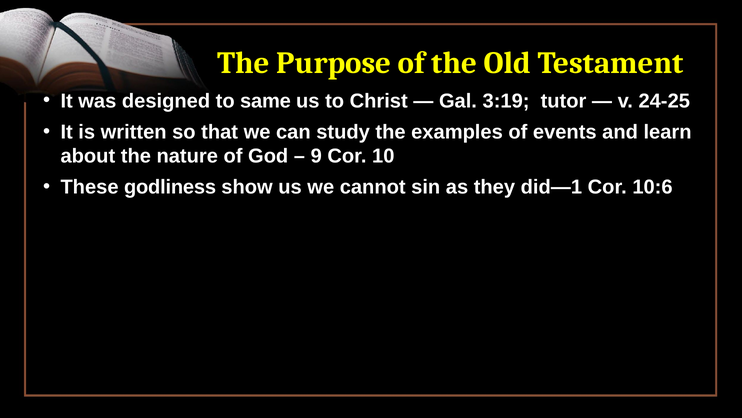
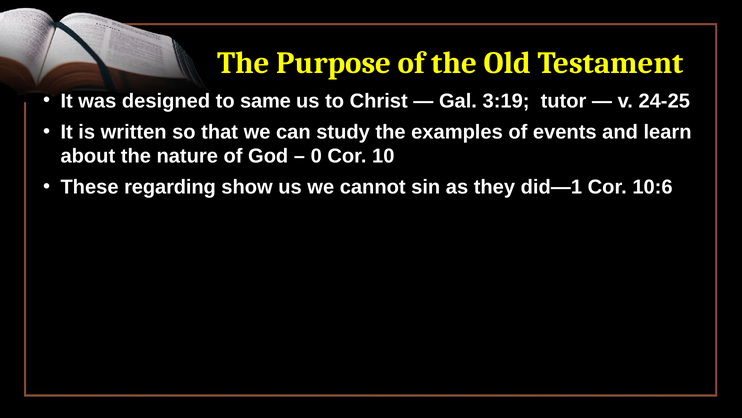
9: 9 -> 0 (316, 156)
godliness: godliness -> regarding (170, 187)
